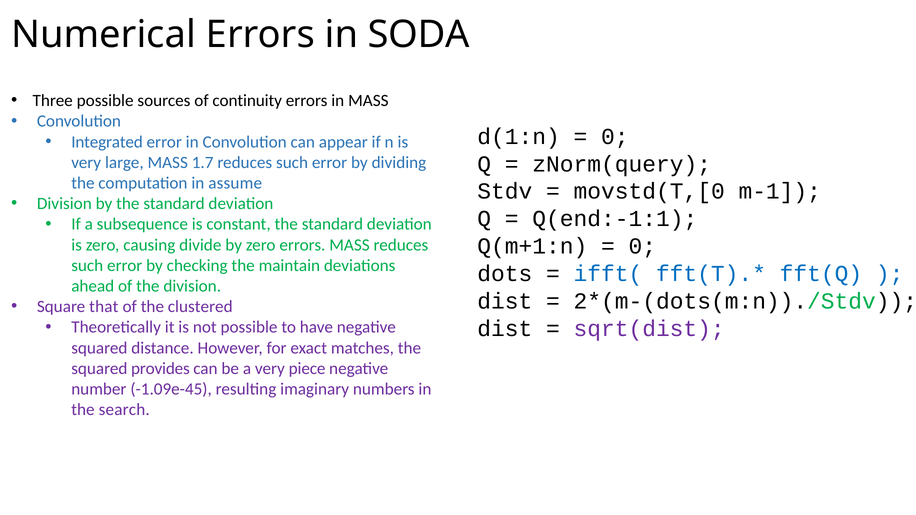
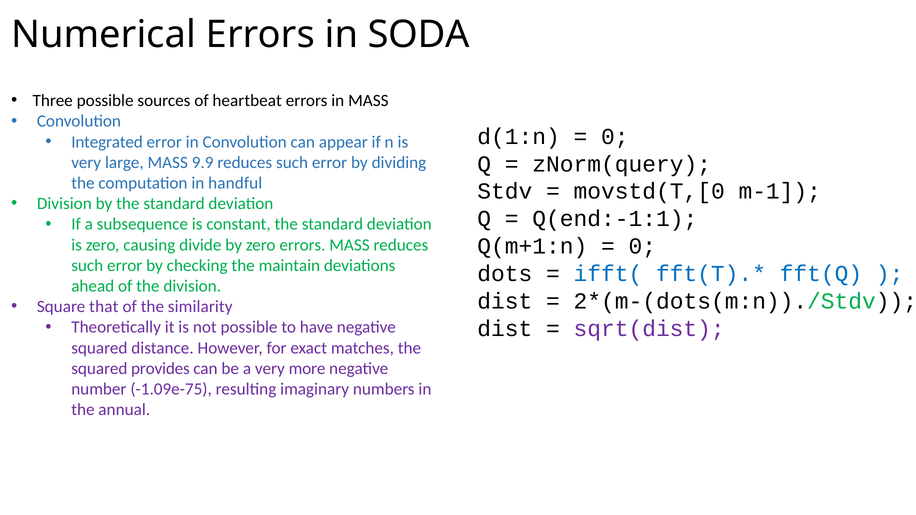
continuity: continuity -> heartbeat (247, 101)
1.7: 1.7 -> 9.9 (203, 163)
assume: assume -> handful (235, 183)
clustered: clustered -> similarity (200, 307)
piece: piece -> more (307, 369)
-1.09e-45: -1.09e-45 -> -1.09e-75 (171, 389)
search: search -> annual (124, 410)
